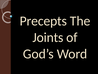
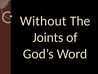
Precepts: Precepts -> Without (43, 21)
